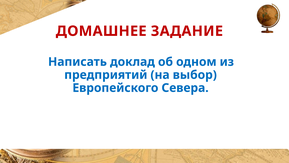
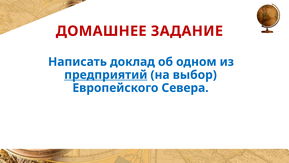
предприятий underline: none -> present (106, 75)
